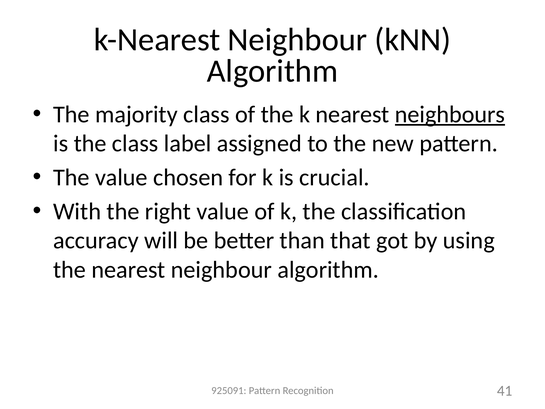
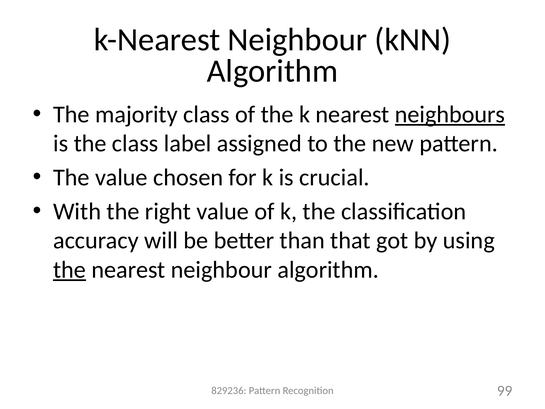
the underline: none -> present (70, 270)
925091: 925091 -> 829236 (229, 390)
41: 41 -> 99 (505, 391)
